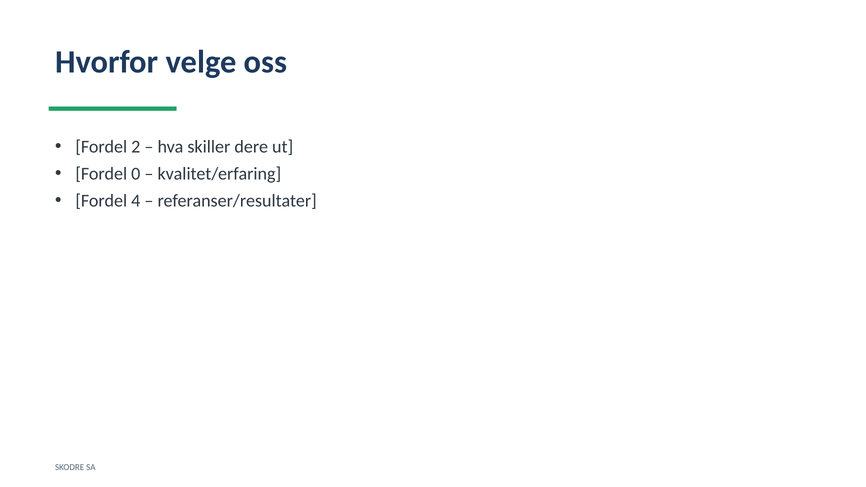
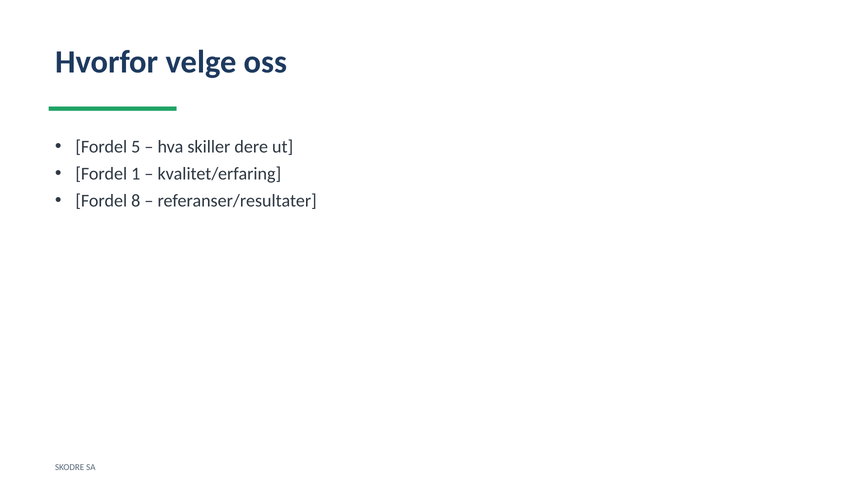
2: 2 -> 5 (136, 147)
0: 0 -> 1 (136, 174)
4: 4 -> 8 (136, 201)
